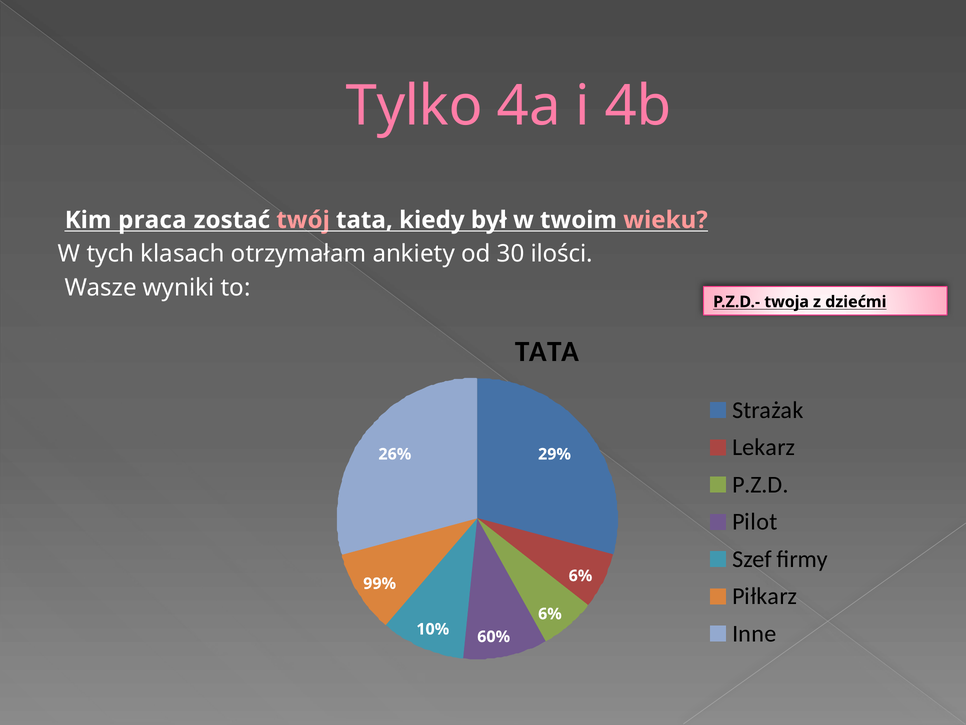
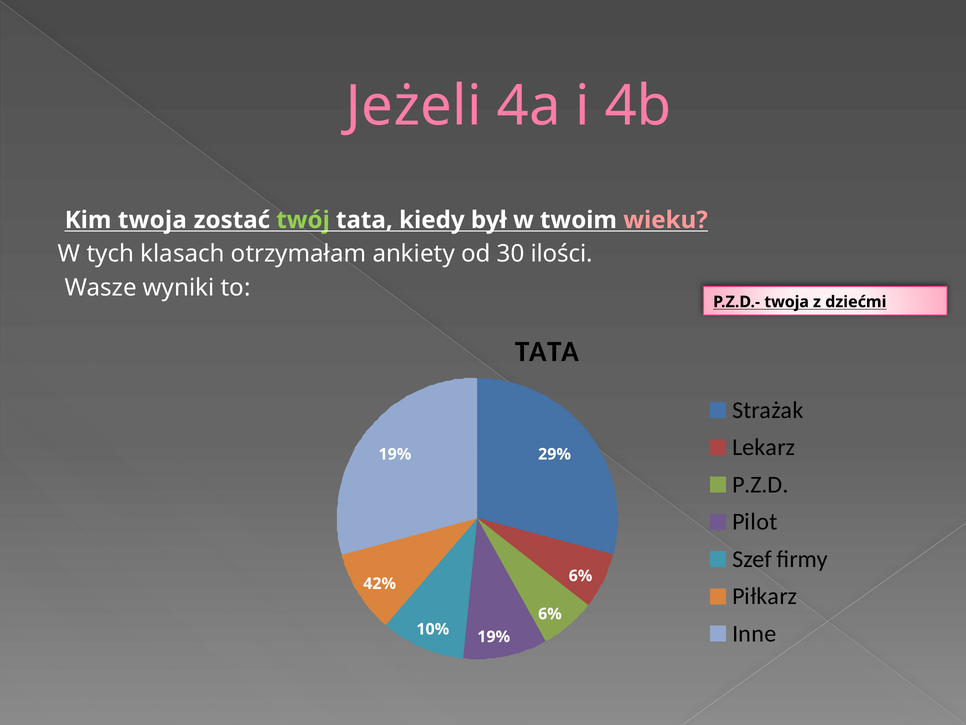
Tylko: Tylko -> Jeżeli (414, 106)
Kim praca: praca -> twoja (152, 220)
twój colour: pink -> light green (303, 220)
26%: 26% -> 19% (395, 454)
99%: 99% -> 42% (380, 583)
10% 60%: 60% -> 19% (494, 636)
